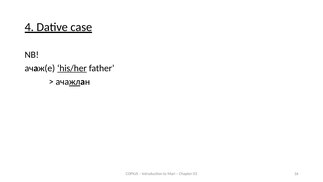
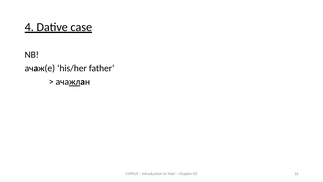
his/her underline: present -> none (72, 68)
